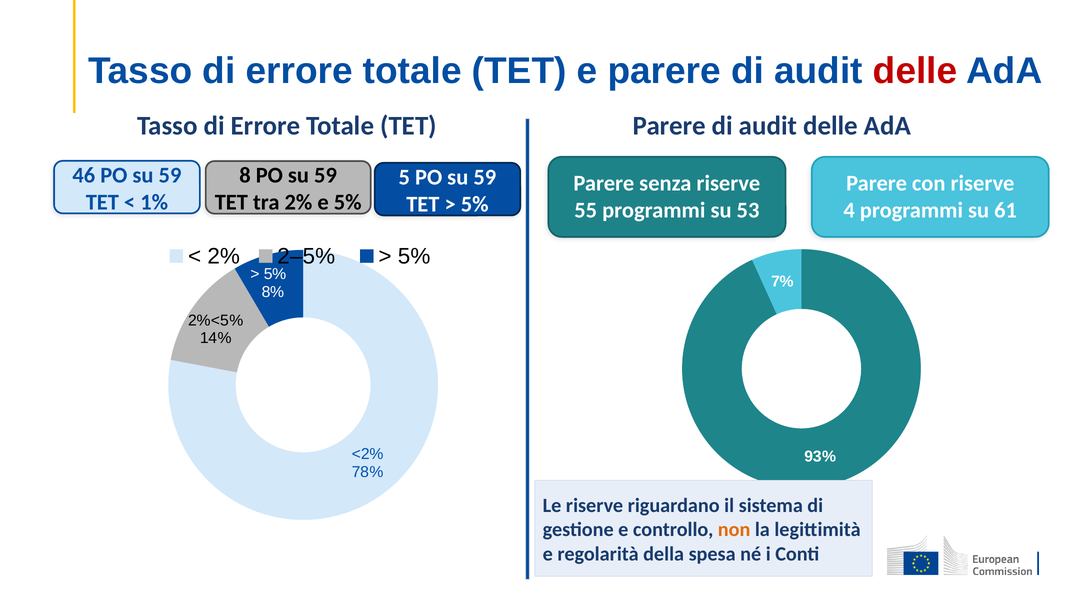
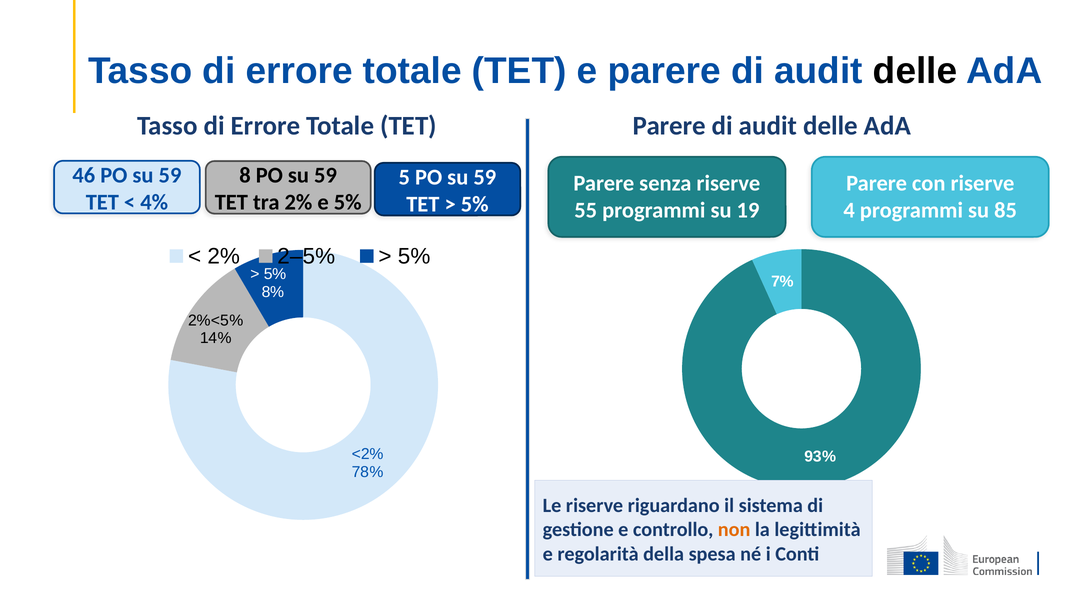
delle colour: red -> black (915, 71)
1%: 1% -> 4% (154, 202)
53: 53 -> 19 (748, 210)
61: 61 -> 85 (1006, 210)
